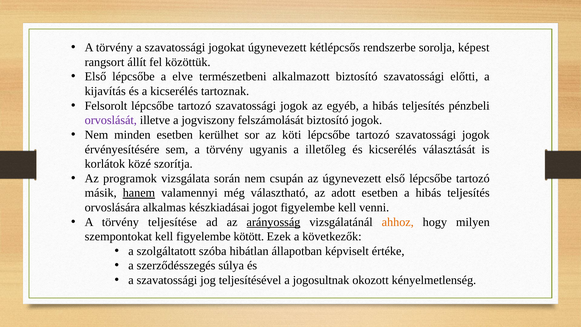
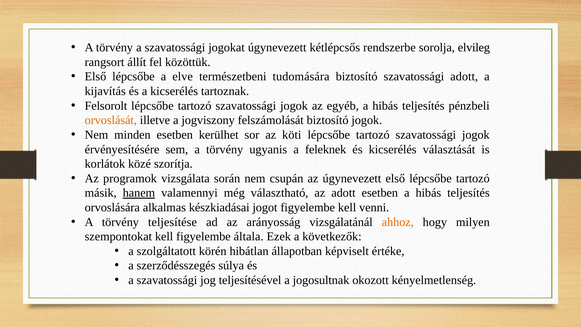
képest: képest -> elvileg (474, 48)
alkalmazott: alkalmazott -> tudomására (301, 77)
szavatossági előtti: előtti -> adott (464, 77)
orvoslását colour: purple -> orange (111, 120)
illetőleg: illetőleg -> feleknek (326, 149)
arányosság underline: present -> none (273, 222)
kötött: kötött -> általa (249, 236)
szóba: szóba -> körén (213, 251)
